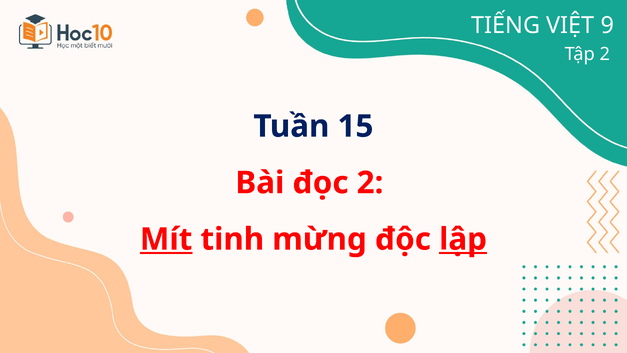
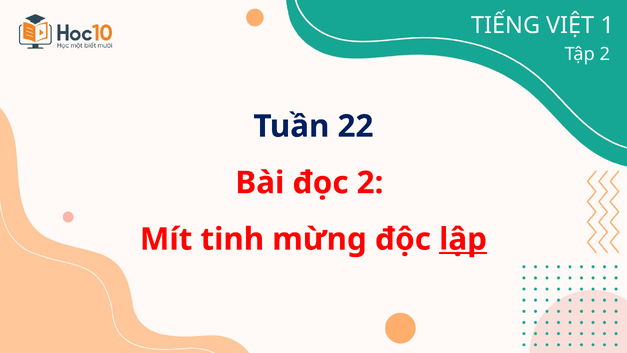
9: 9 -> 1 (607, 25)
15: 15 -> 22 (355, 126)
Mít underline: present -> none (166, 239)
